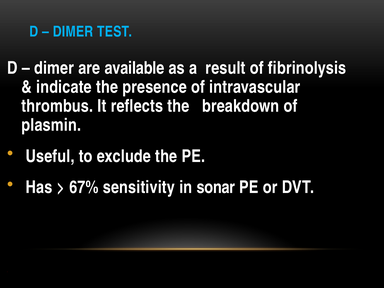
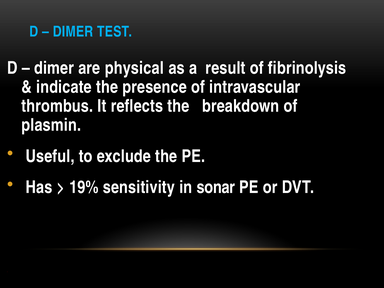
available: available -> physical (134, 68)
67%: 67% -> 19% (84, 187)
